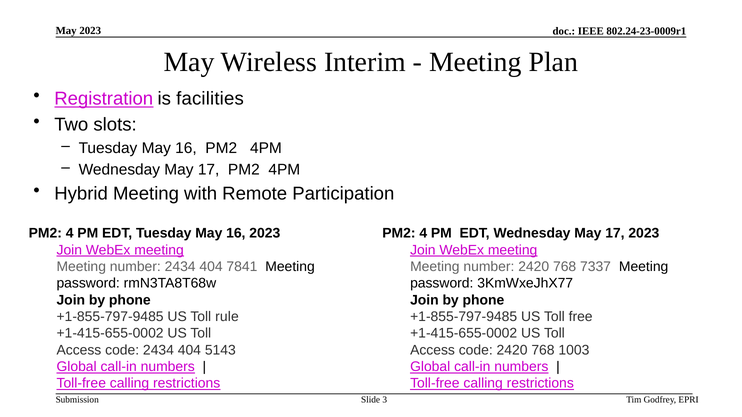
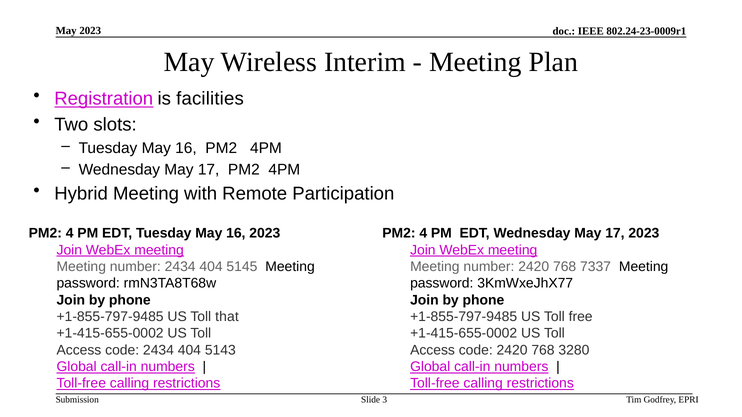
7841: 7841 -> 5145 (242, 267)
rule: rule -> that (227, 317)
1003: 1003 -> 3280 (574, 350)
